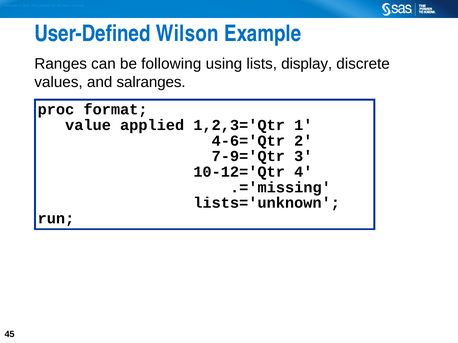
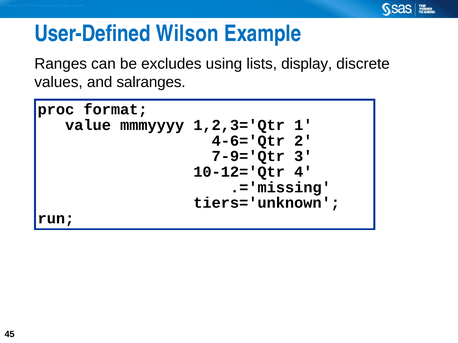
following: following -> excludes (171, 64)
applied: applied -> mmmyyyy (152, 125)
lists='unknown: lists='unknown -> tiers='unknown (267, 203)
